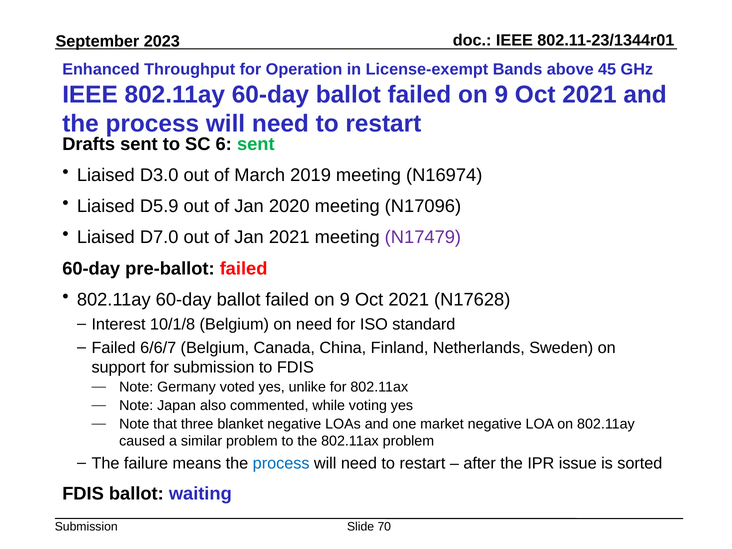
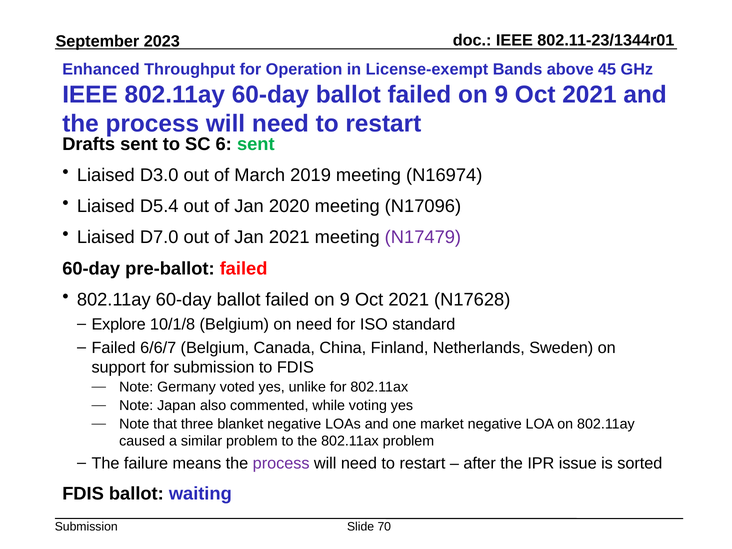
D5.9: D5.9 -> D5.4 (159, 206)
Interest: Interest -> Explore (119, 324)
process colour: blue -> purple (281, 464)
